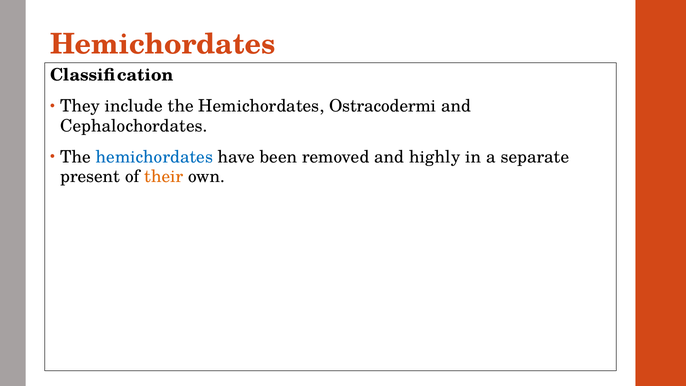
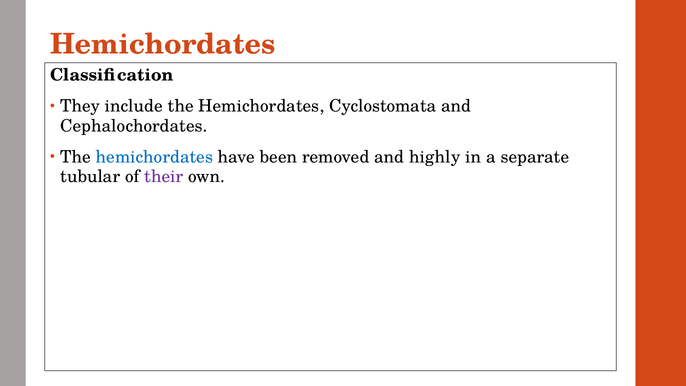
Ostracodermi: Ostracodermi -> Cyclostomata (383, 106)
present: present -> tubular (90, 176)
their colour: orange -> purple (164, 176)
